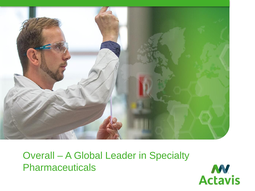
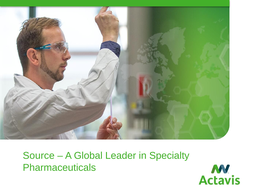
Overall: Overall -> Source (39, 156)
